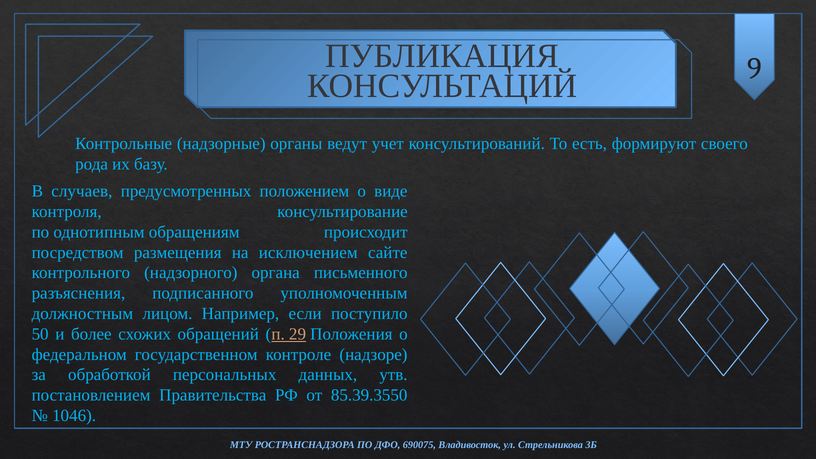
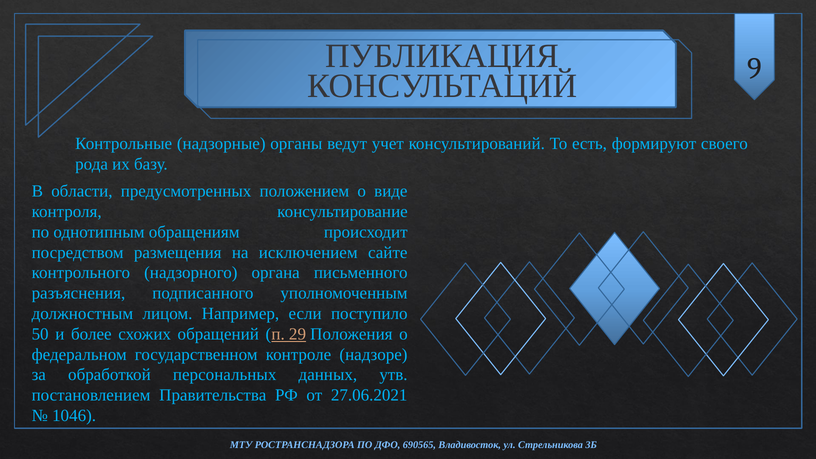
случаев: случаев -> области (82, 191)
85.39.3550: 85.39.3550 -> 27.06.2021 (369, 395)
690075: 690075 -> 690565 (419, 445)
